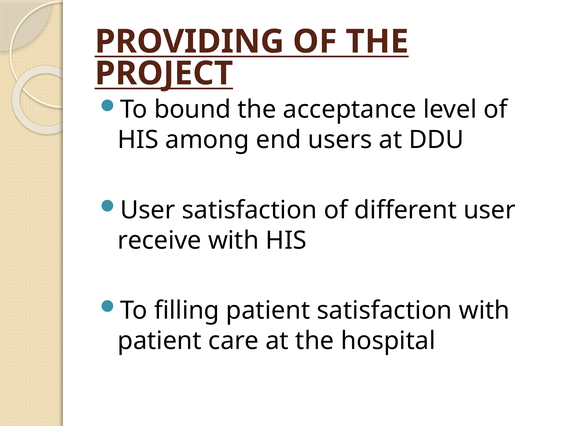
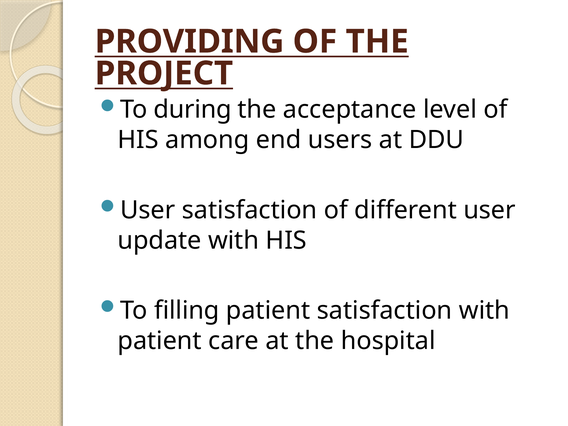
bound: bound -> during (193, 110)
receive: receive -> update (159, 240)
